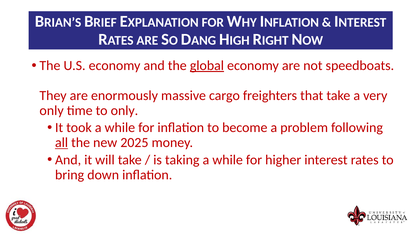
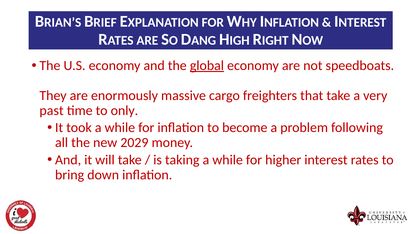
only: only -> past (52, 111)
all underline: present -> none (62, 143)
2025: 2025 -> 2029 (134, 143)
